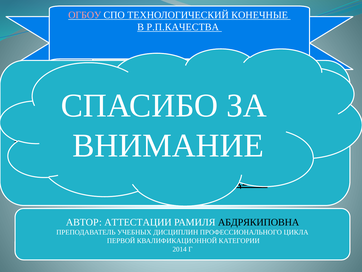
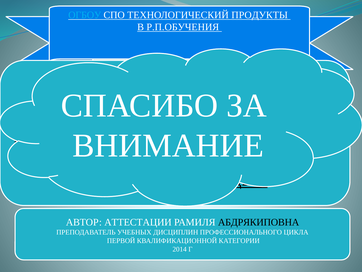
ОГБОУ colour: pink -> light blue (85, 15)
КОНЕЧНЫЕ: КОНЕЧНЫЕ -> ПРОДУКТЫ (260, 15)
Р.П.КАЧЕСТВА: Р.П.КАЧЕСТВА -> Р.П.ОБУЧЕНИЯ (183, 27)
